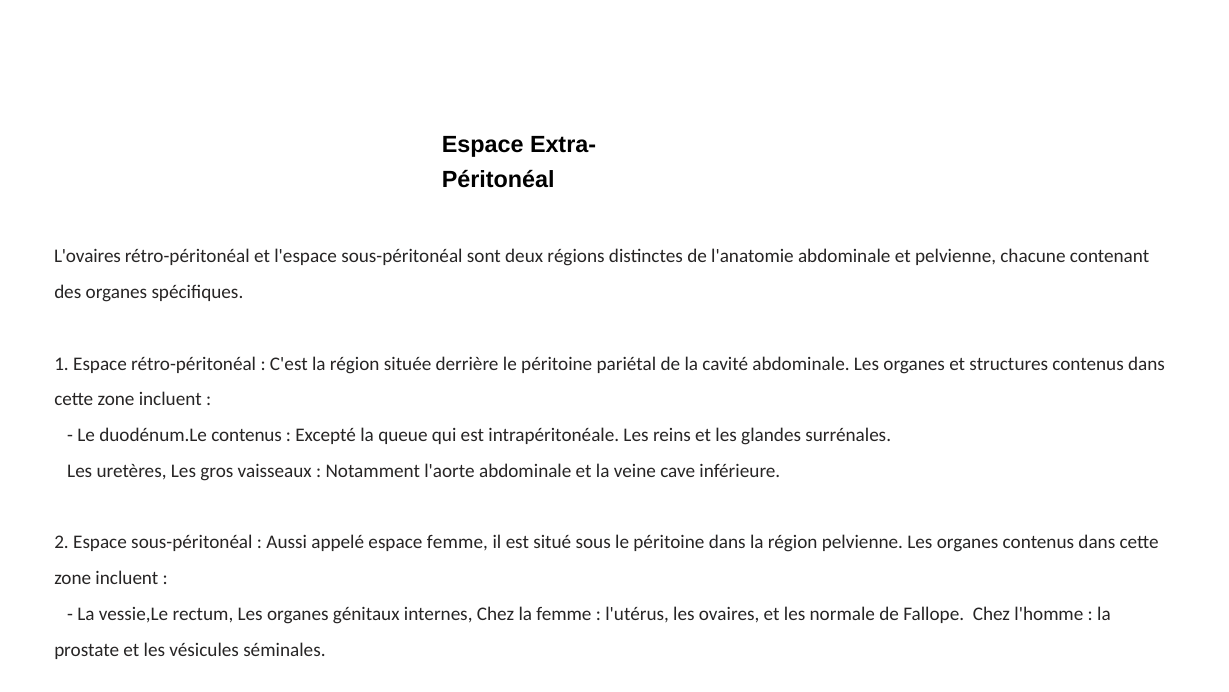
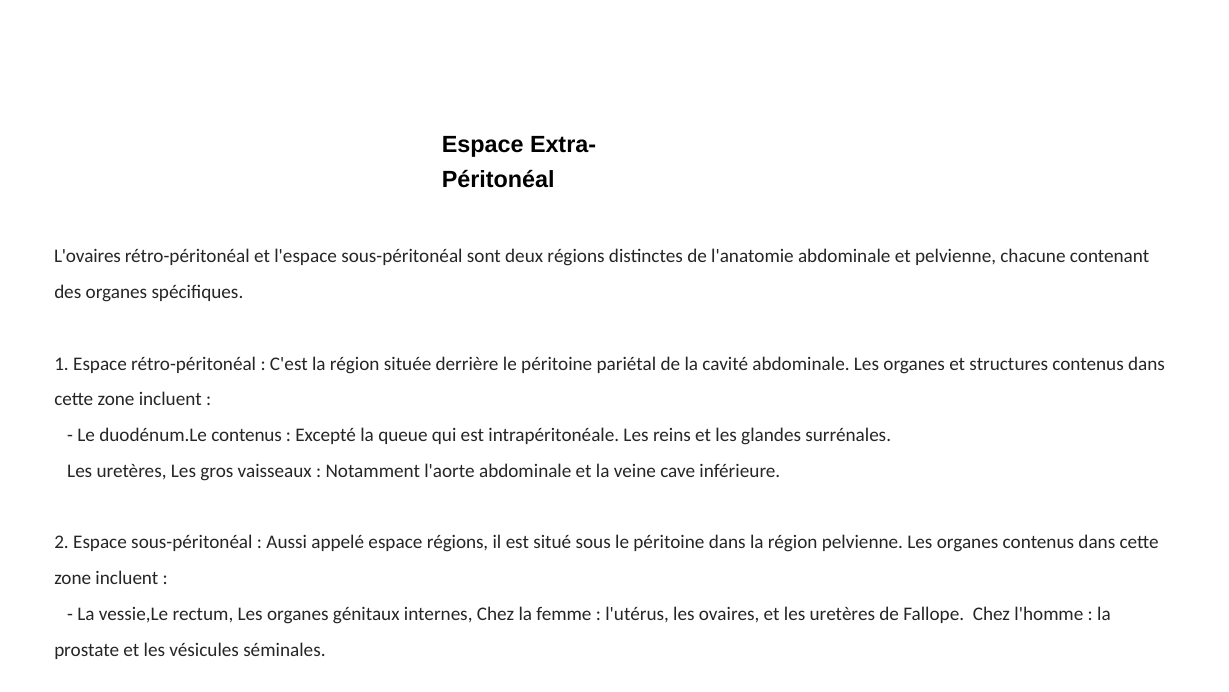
espace femme: femme -> régions (458, 542)
et les normale: normale -> uretères (842, 613)
